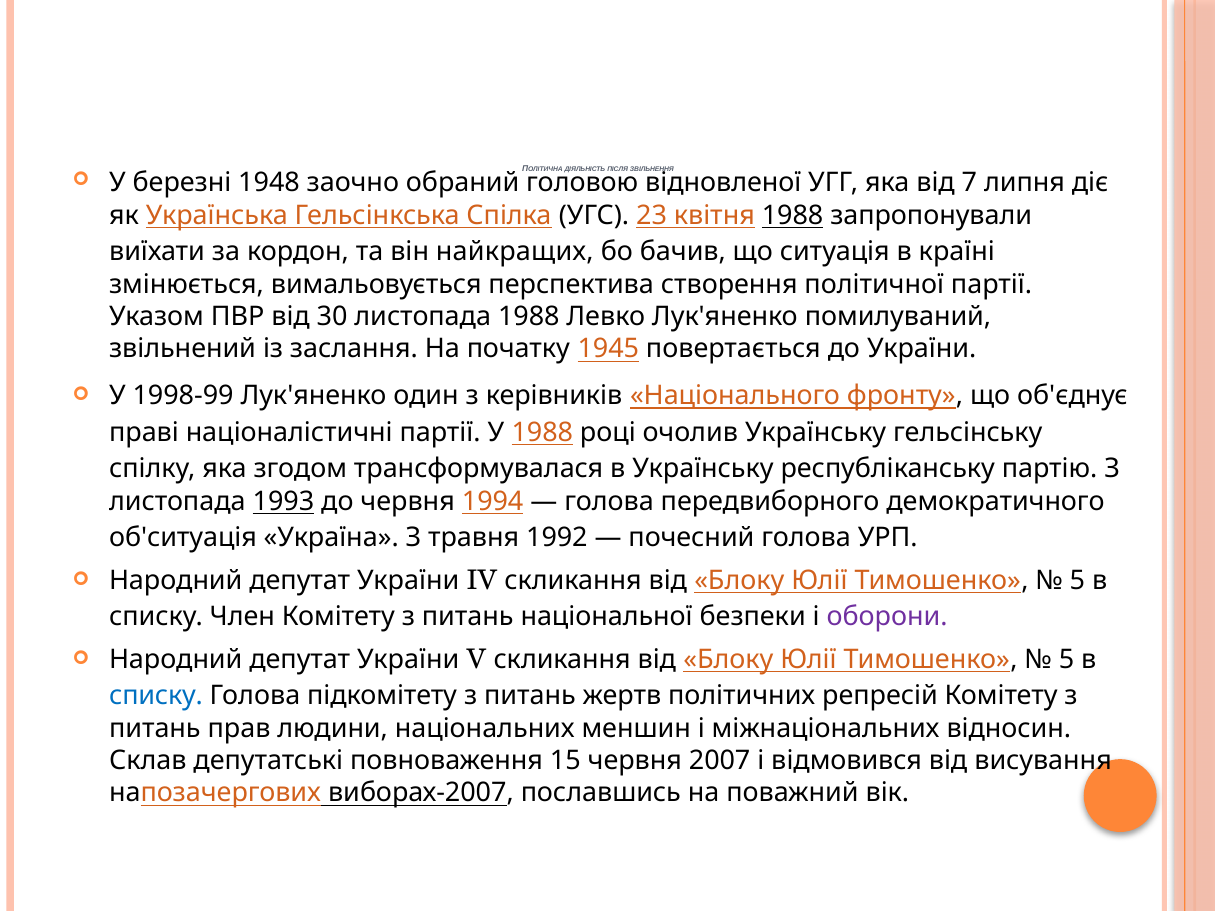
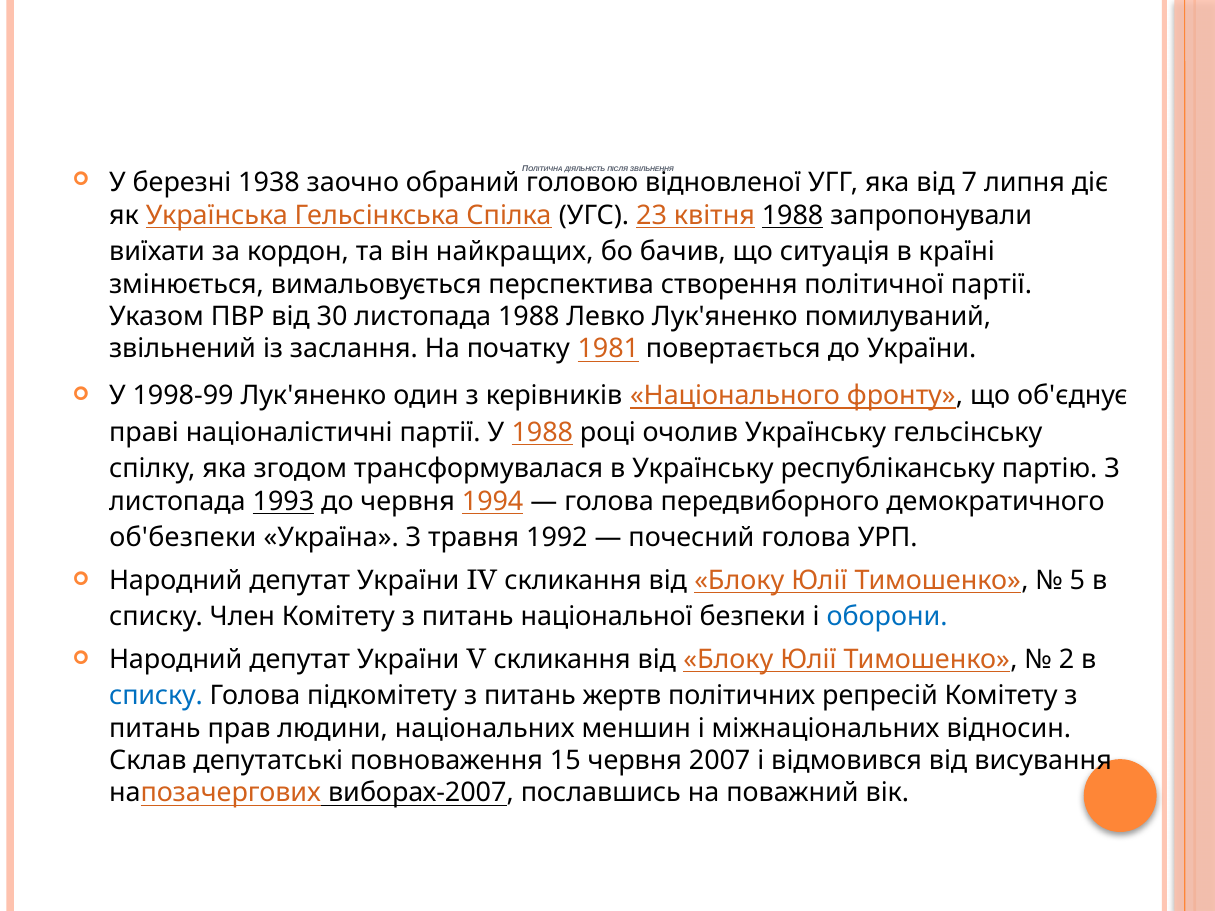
1948: 1948 -> 1938 (269, 183)
1945: 1945 -> 1981 (608, 349)
об'ситуація: об'ситуація -> об'безпеки (183, 538)
оборони colour: purple -> blue (887, 617)
5: 5 -> 2 (1067, 660)
